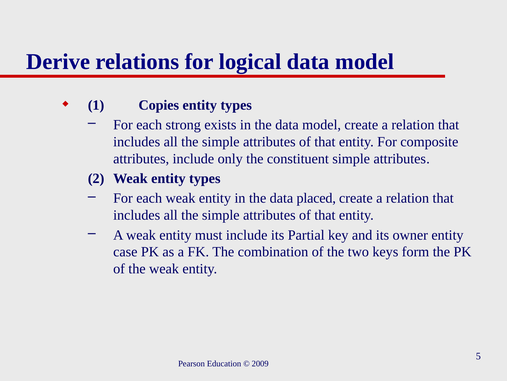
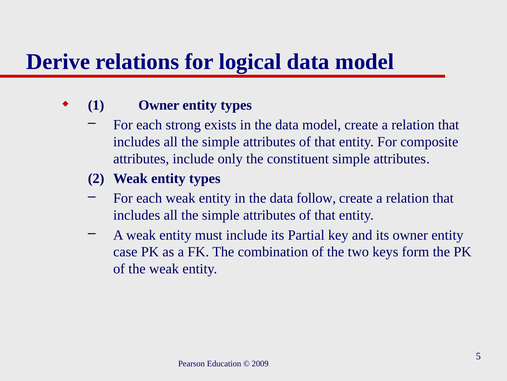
1 Copies: Copies -> Owner (159, 105)
placed: placed -> follow (316, 198)
